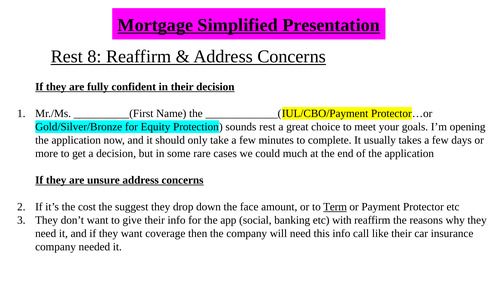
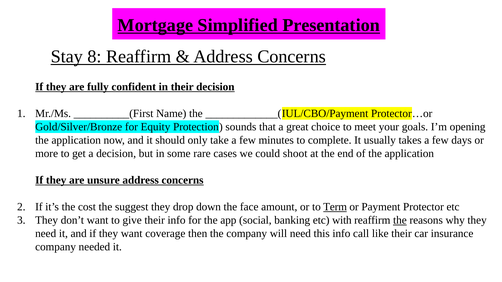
Rest: Rest -> Stay (67, 57)
sounds rest: rest -> that (267, 127)
much: much -> shoot (295, 154)
the underline: none -> present (400, 220)
